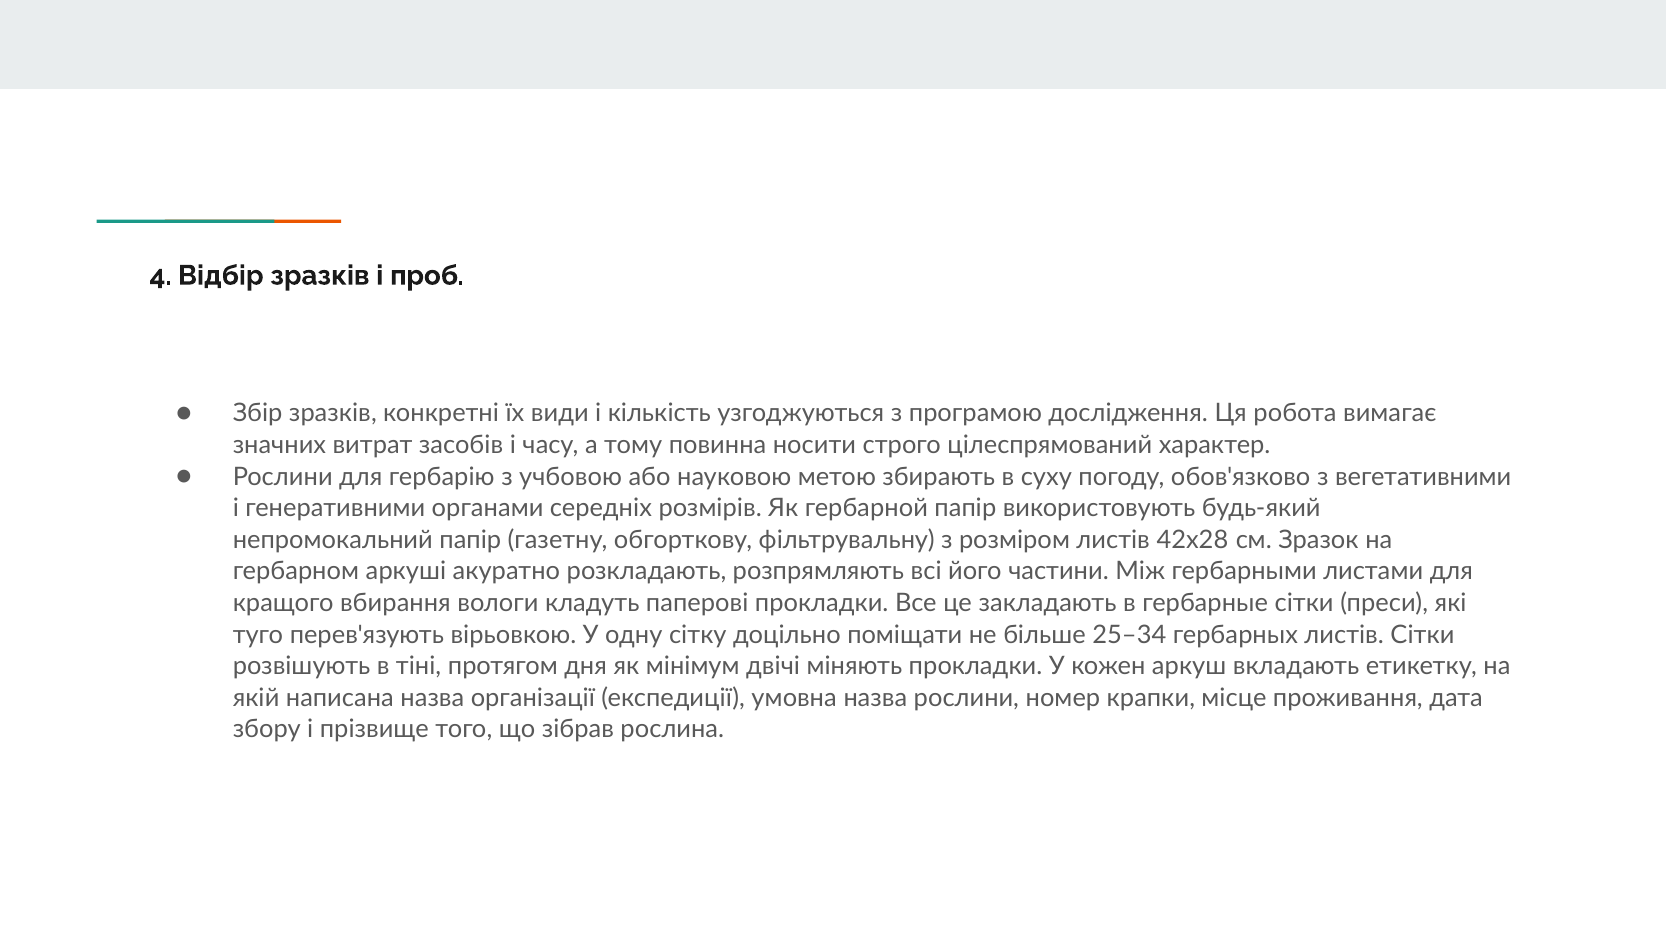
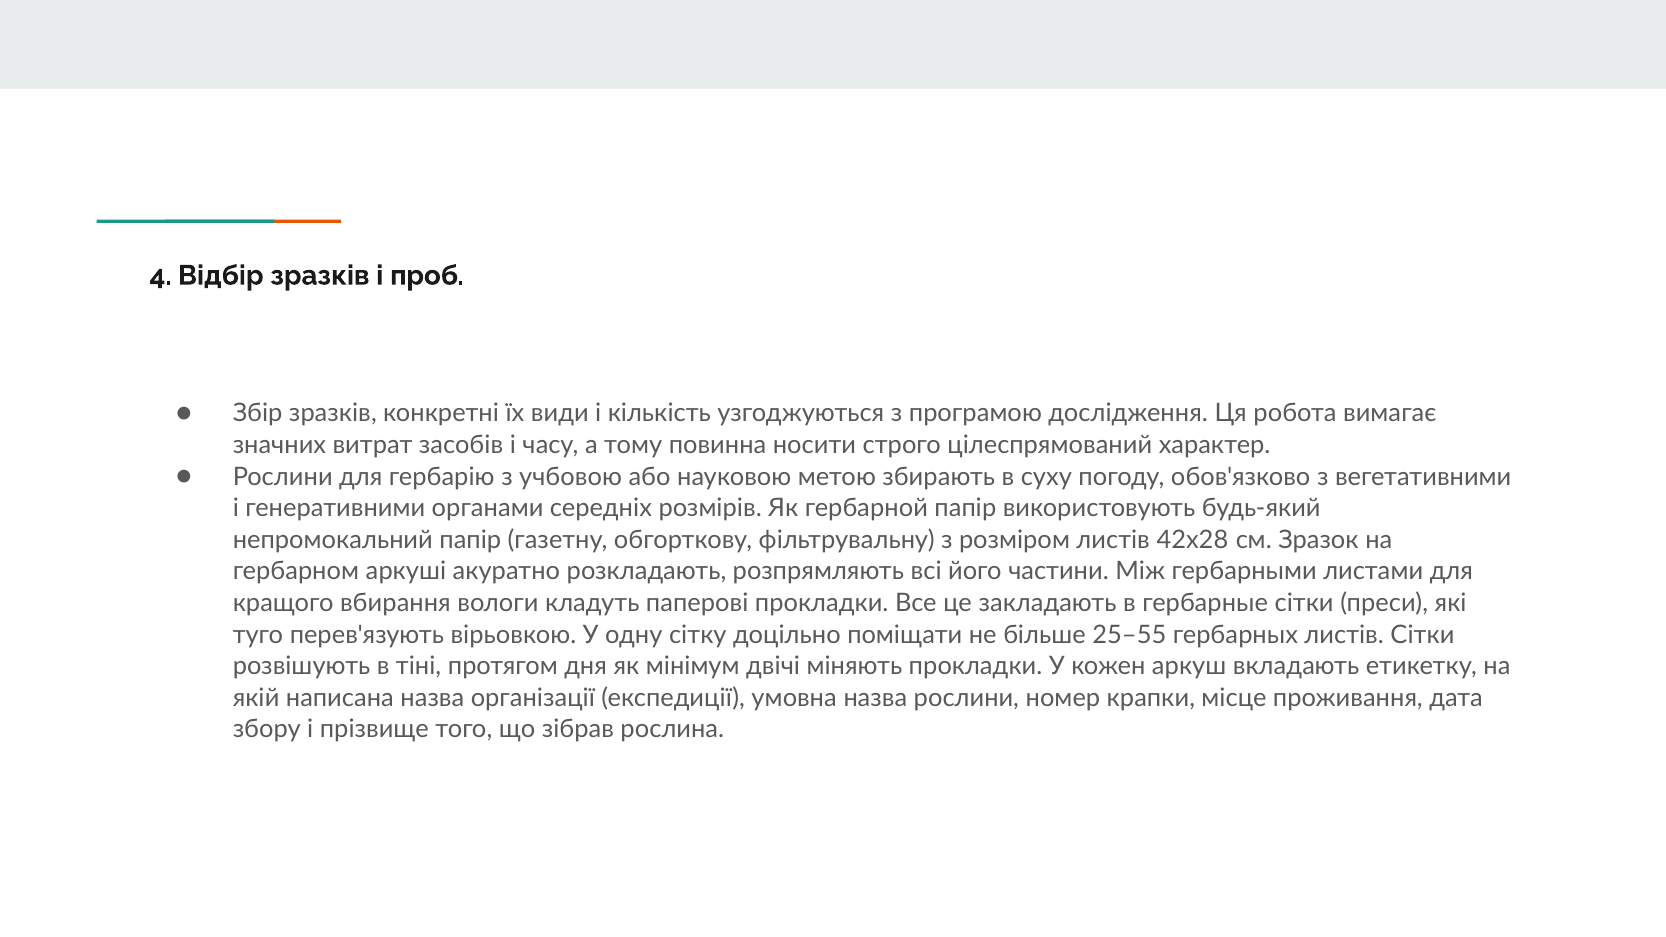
25–34: 25–34 -> 25–55 (1129, 635)
